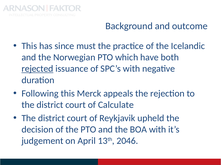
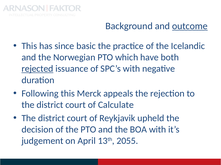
outcome underline: none -> present (190, 26)
must: must -> basic (86, 46)
2046: 2046 -> 2055 (127, 141)
